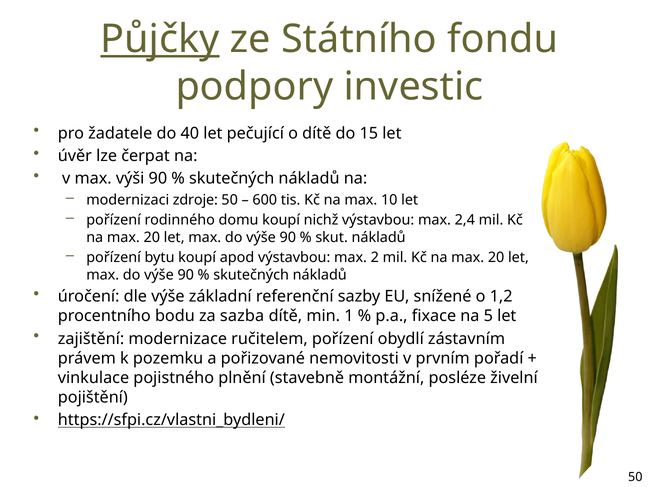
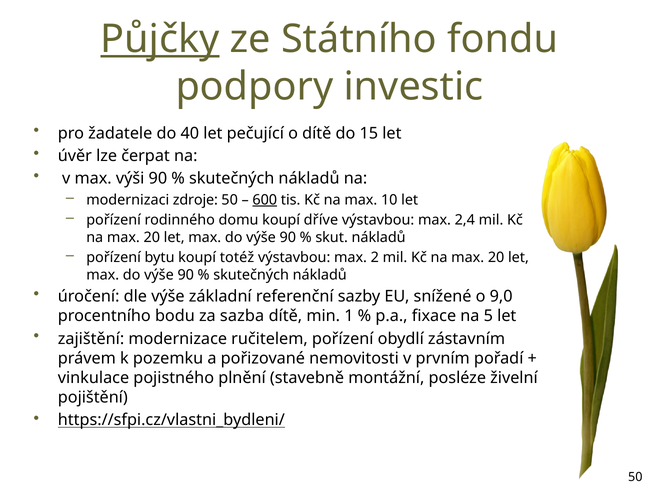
600 underline: none -> present (265, 200)
nichž: nichž -> dříve (321, 220)
apod: apod -> totéž (237, 257)
1,2: 1,2 -> 9,0 (501, 296)
